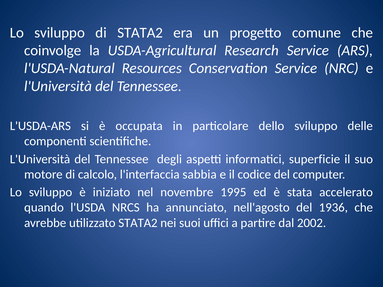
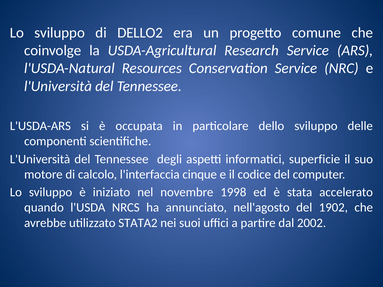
di STATA2: STATA2 -> DELLO2 (140, 33)
sabbia: sabbia -> cinque (200, 175)
1995: 1995 -> 1998 (233, 192)
1936: 1936 -> 1902 (333, 208)
